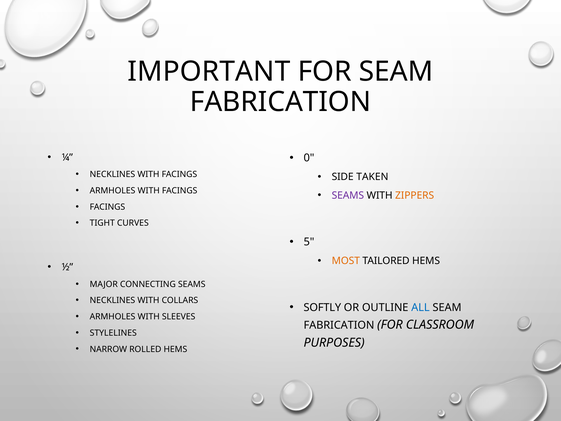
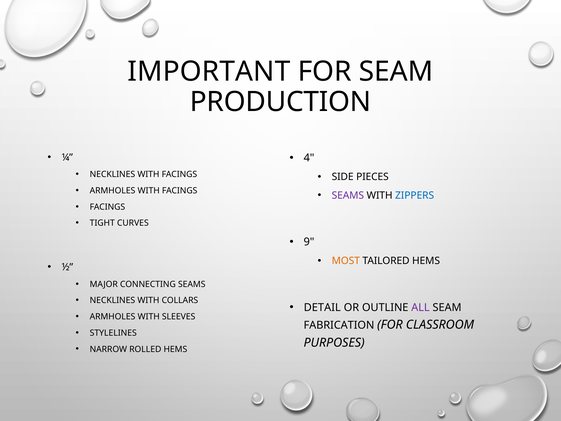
FABRICATION: FABRICATION -> PRODUCTION (281, 102)
0: 0 -> 4 (309, 158)
TAKEN: TAKEN -> PIECES (372, 177)
ZIPPERS colour: orange -> blue (415, 195)
5: 5 -> 9 (309, 242)
SOFTLY: SOFTLY -> DETAIL (322, 307)
ALL colour: blue -> purple (421, 307)
